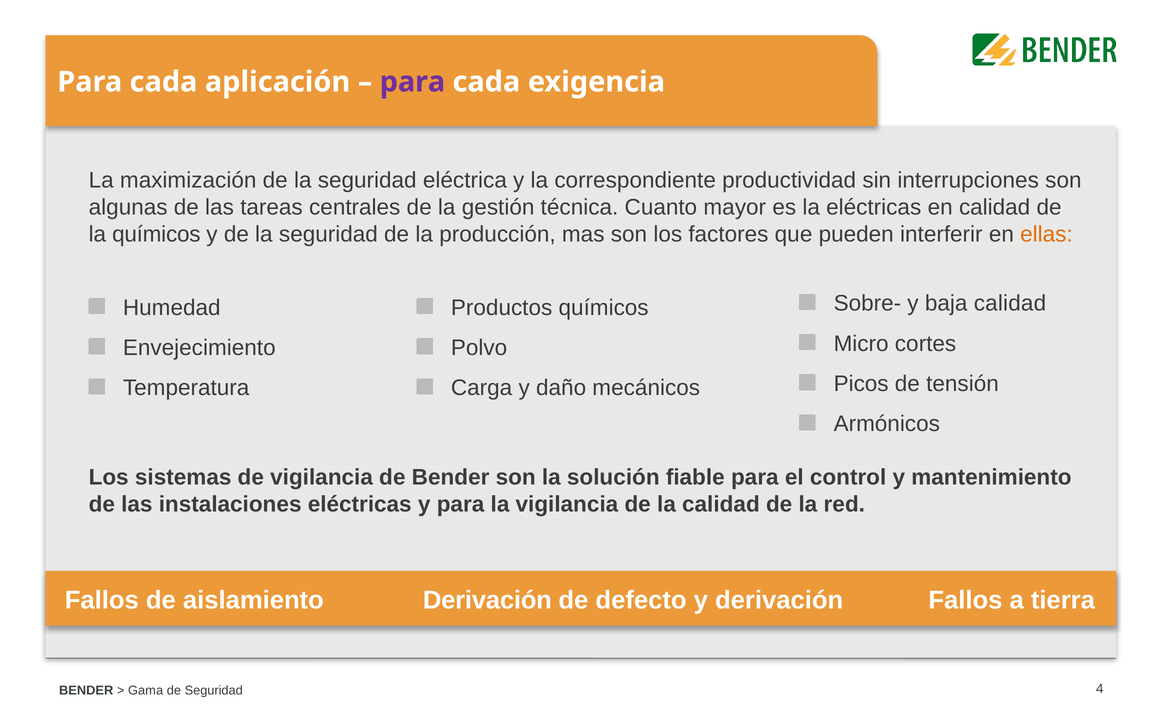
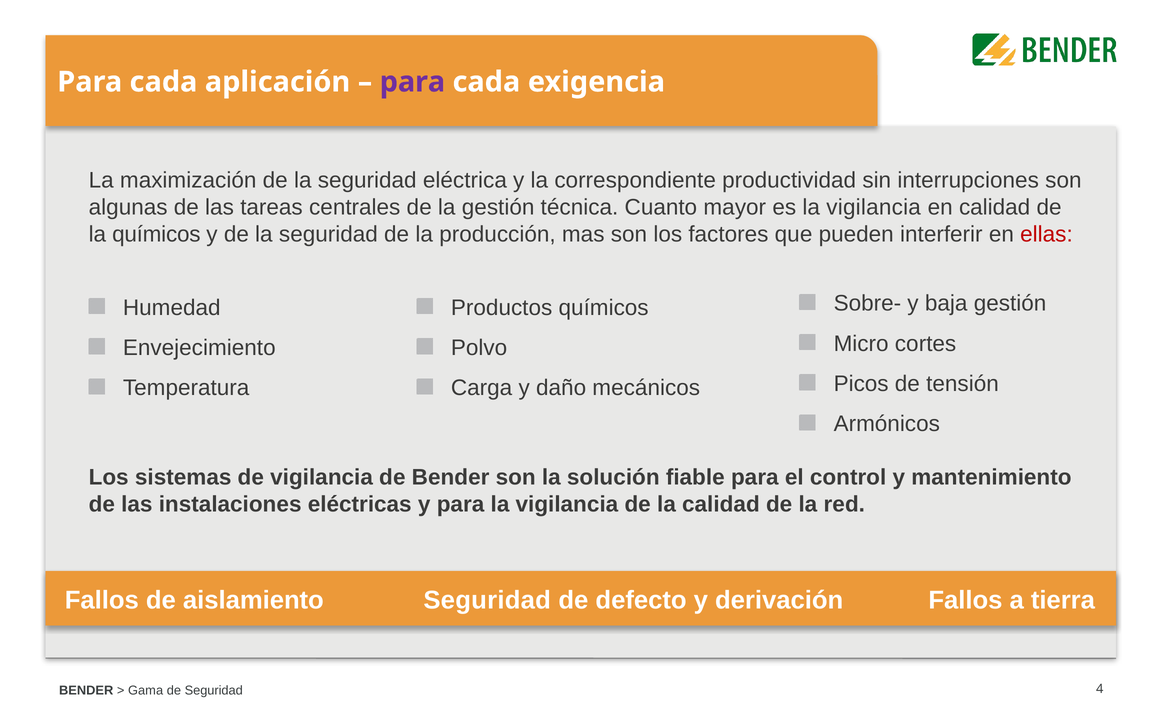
es la eléctricas: eléctricas -> vigilancia (874, 207)
ellas colour: orange -> red (1046, 234)
baja calidad: calidad -> gestión (1010, 304)
aislamiento Derivación: Derivación -> Seguridad (487, 600)
